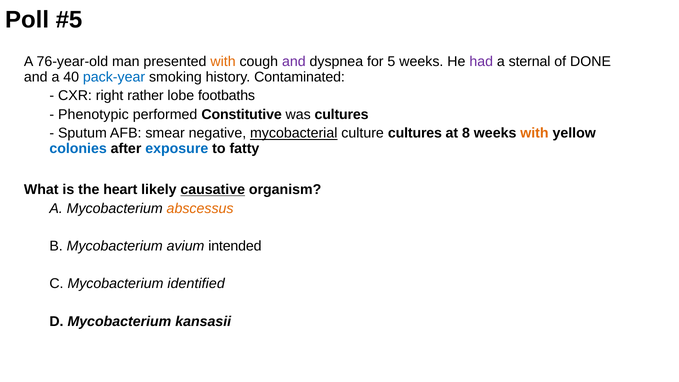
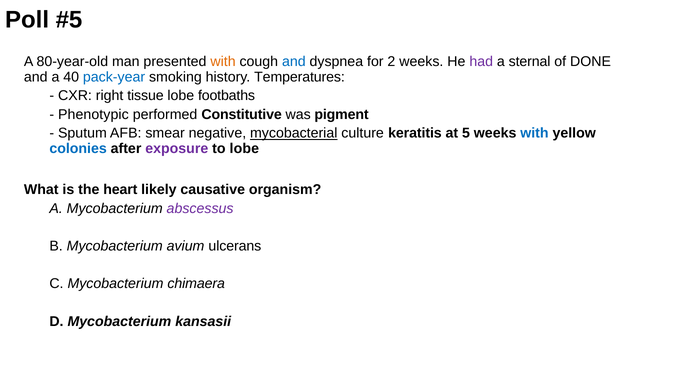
76-year-old: 76-year-old -> 80-year-old (72, 62)
and colour: purple -> blue (294, 62)
5: 5 -> 2 (391, 62)
Contaminated: Contaminated -> Temperatures (300, 77)
rather: rather -> tissue (145, 96)
was cultures: cultures -> pigment (342, 114)
culture cultures: cultures -> keratitis (415, 133)
8: 8 -> 5 (466, 133)
with colour: orange -> blue (534, 133)
exposure colour: blue -> purple (177, 149)
to fatty: fatty -> lobe (244, 149)
causative underline: present -> none (213, 190)
abscessus colour: orange -> purple (200, 208)
intended: intended -> ulcerans (235, 246)
identified: identified -> chimaera (196, 284)
